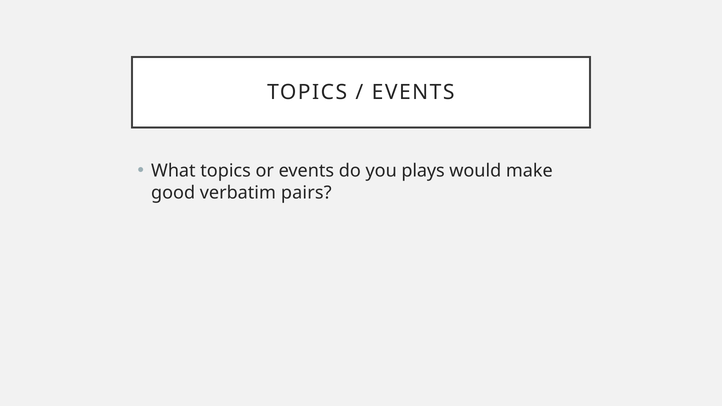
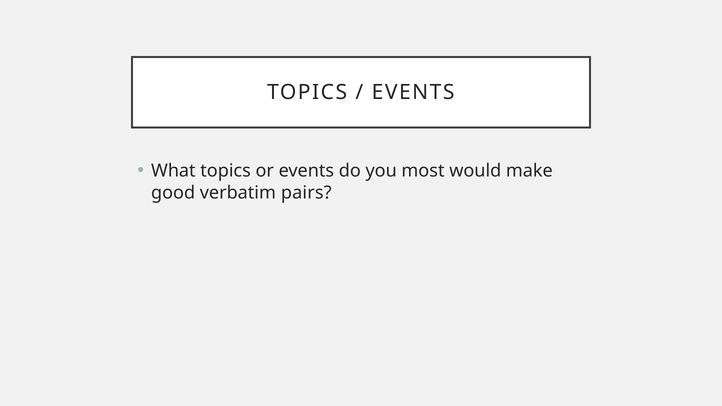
plays: plays -> most (423, 171)
